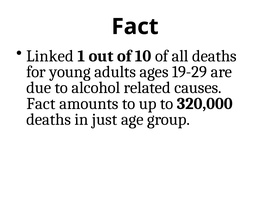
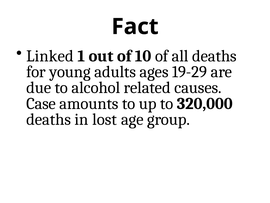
Fact: Fact -> Case (41, 103)
just: just -> lost (105, 119)
